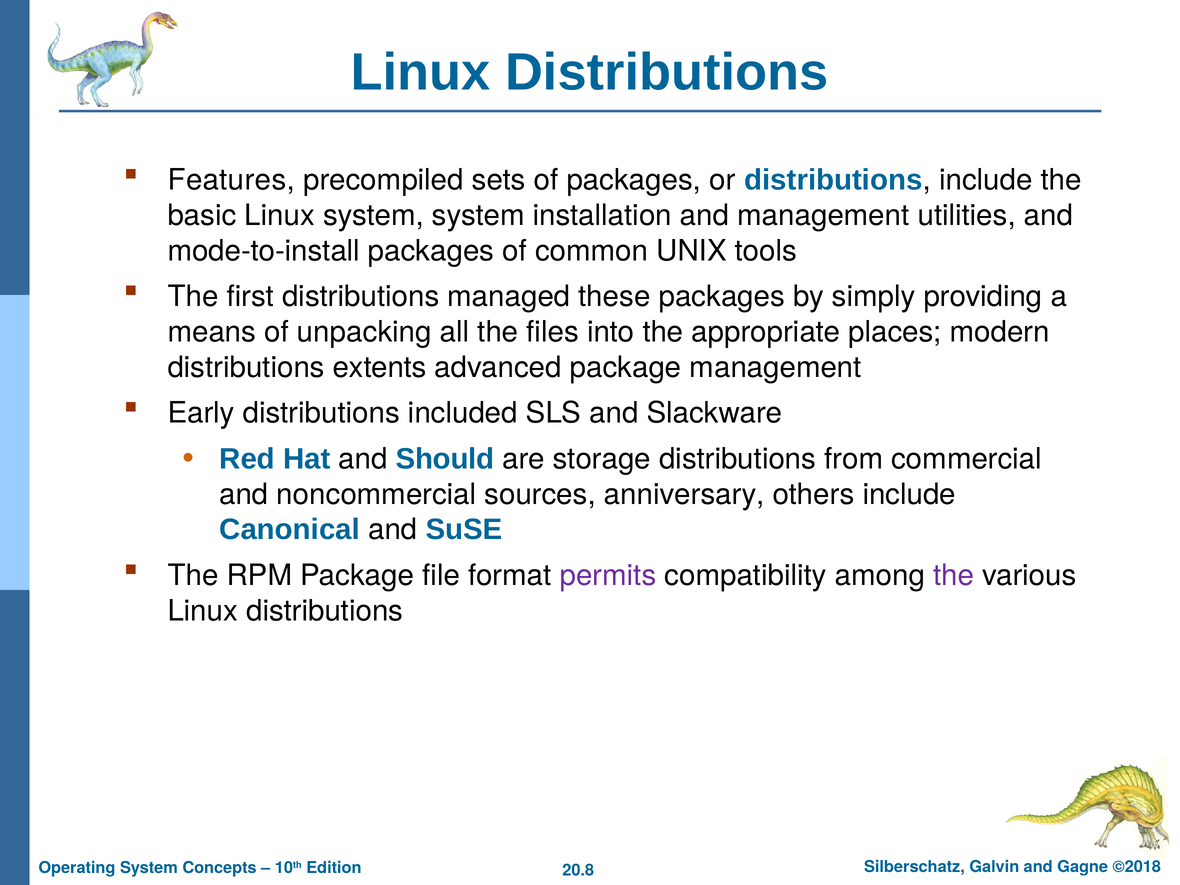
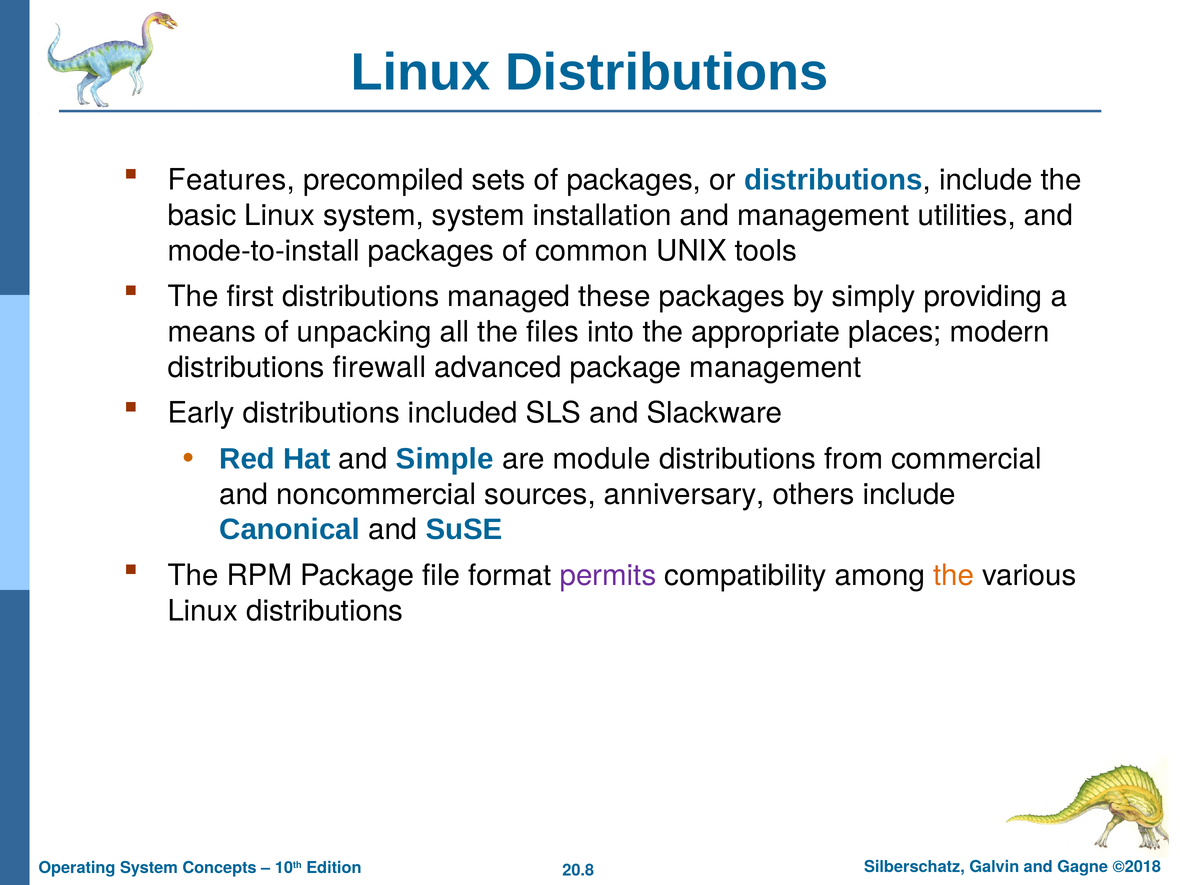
extents: extents -> firewall (379, 367)
Should: Should -> Simple (445, 459)
storage: storage -> module (602, 459)
the colour: purple -> orange (954, 575)
